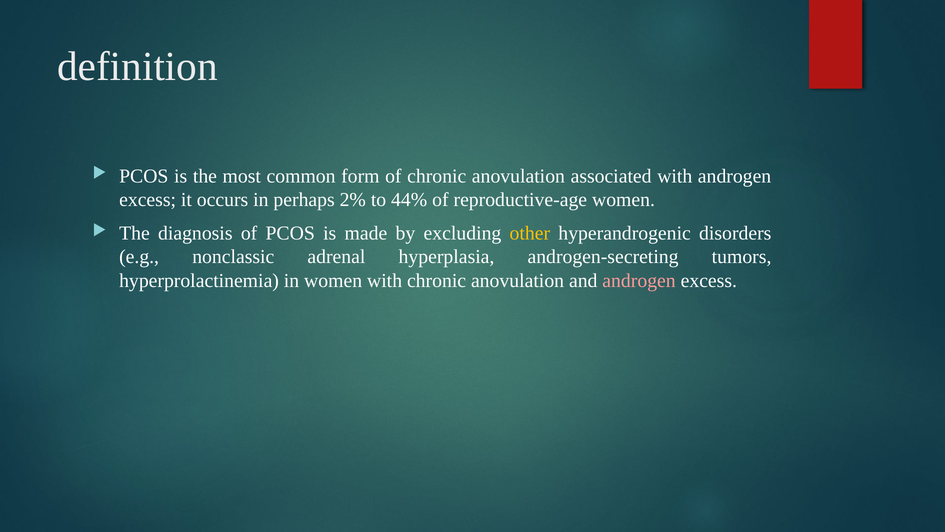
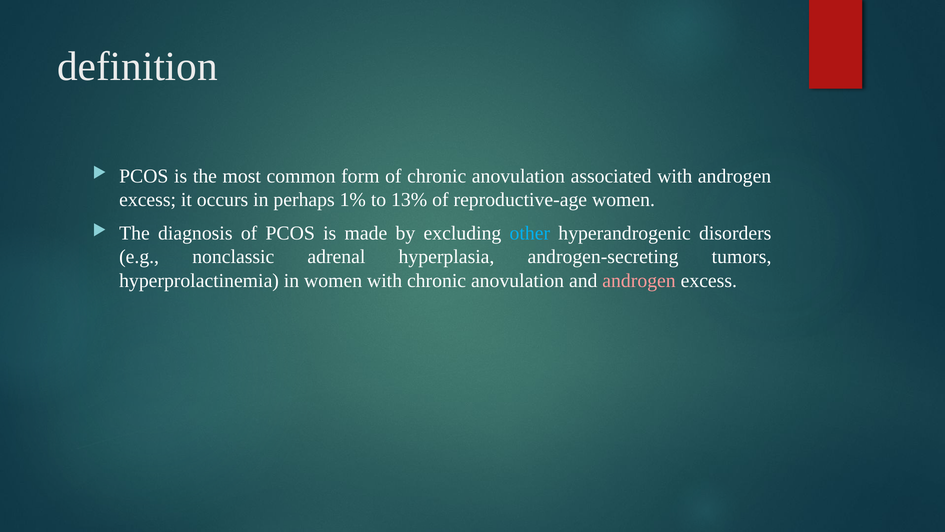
2%: 2% -> 1% (353, 200)
44%: 44% -> 13% (409, 200)
other colour: yellow -> light blue (530, 233)
